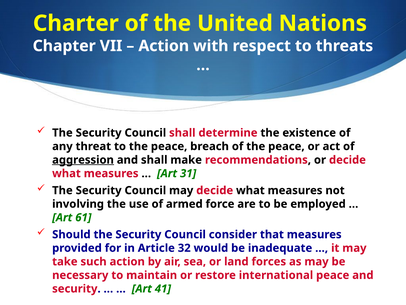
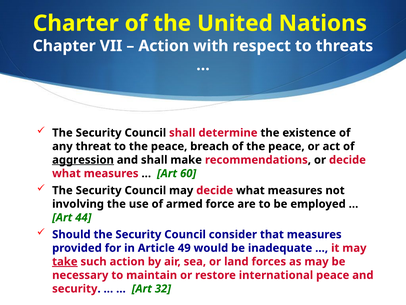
31: 31 -> 60 (188, 173)
61: 61 -> 44 (83, 217)
32: 32 -> 49 (184, 248)
take underline: none -> present (65, 261)
41: 41 -> 32 (163, 288)
